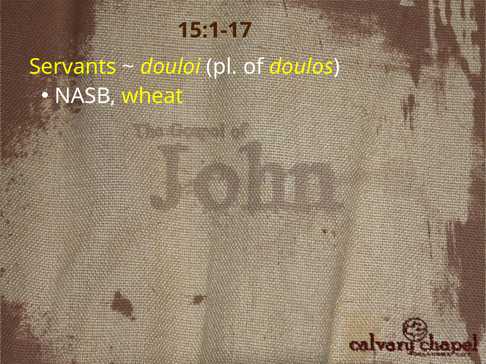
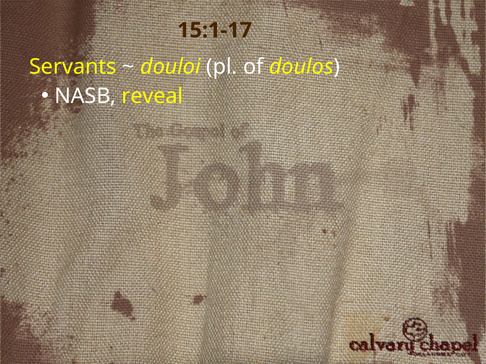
wheat: wheat -> reveal (152, 96)
